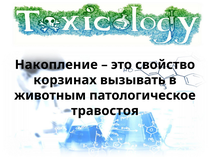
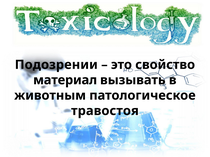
Накопление: Накопление -> Подозрении (56, 65)
корзинах: корзинах -> материал (65, 80)
